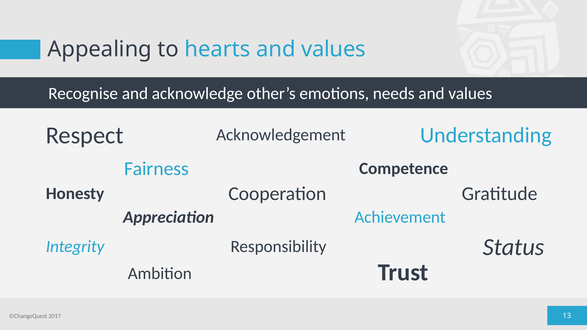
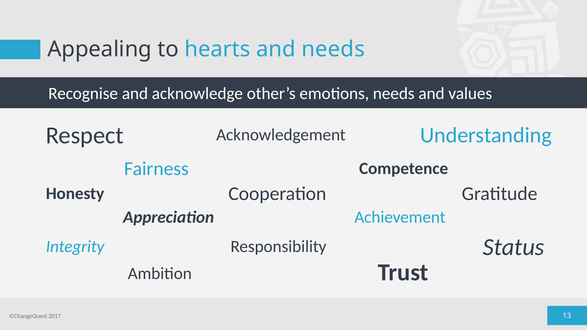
hearts and values: values -> needs (333, 49)
